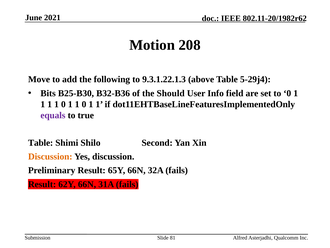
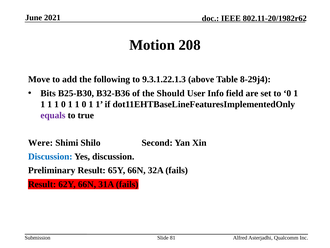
5-29j4: 5-29j4 -> 8-29j4 (255, 79)
Table: Table -> Were (41, 143)
Discussion colour: orange -> blue (50, 156)
